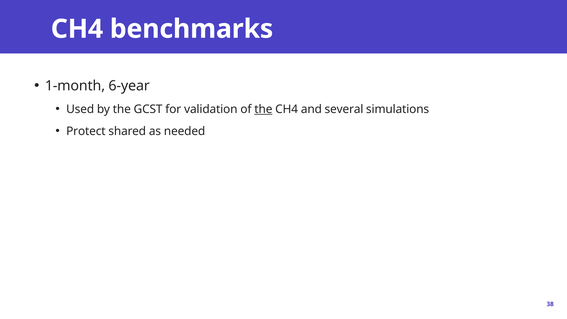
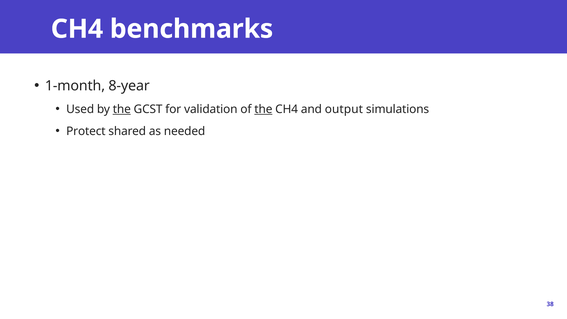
6-year: 6-year -> 8-year (129, 86)
the underline: none -> present (122, 109)
several: several -> output (344, 109)
